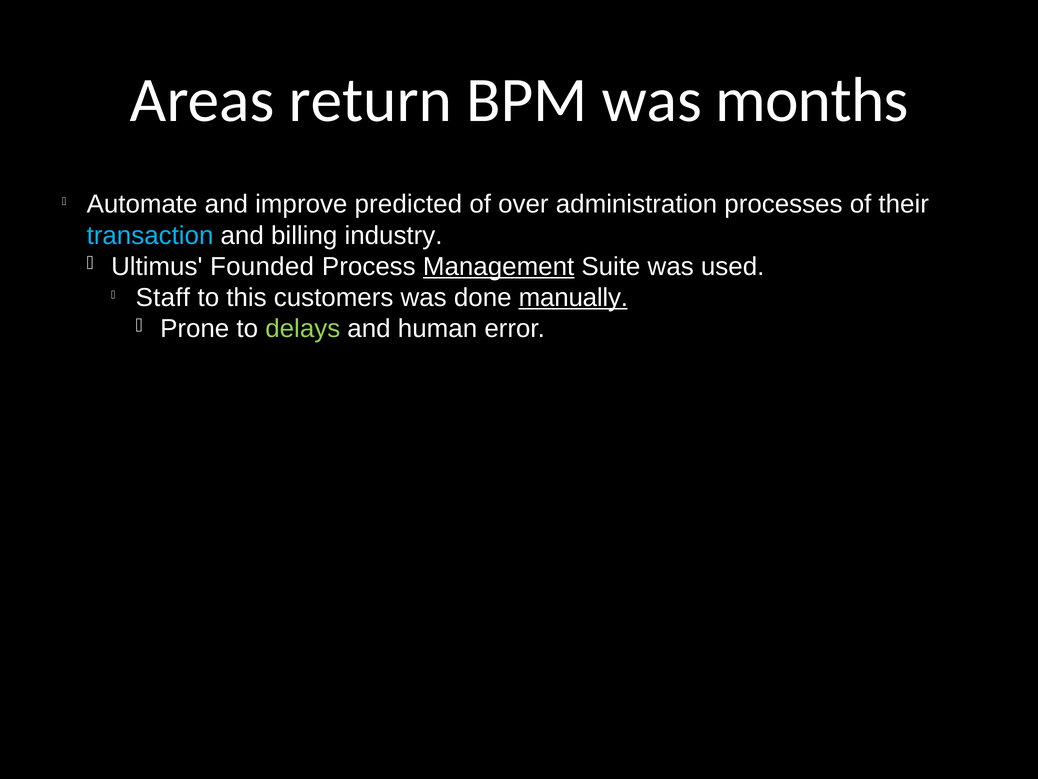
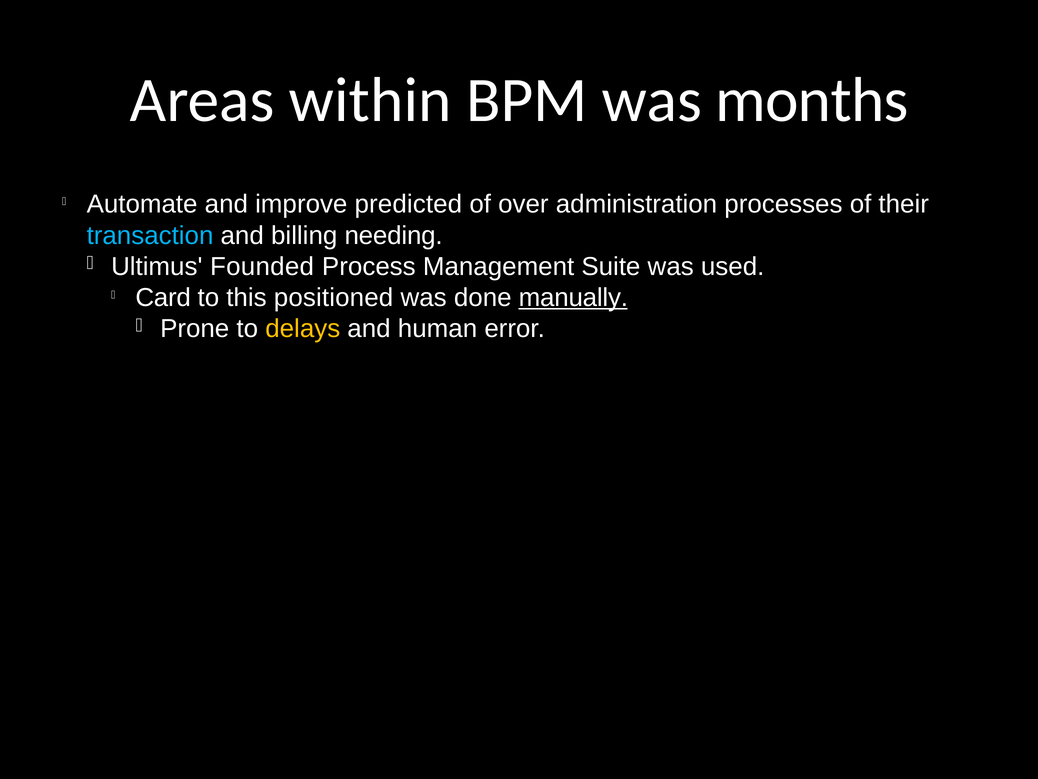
return: return -> within (370, 100)
industry: industry -> needing (394, 235)
Management underline: present -> none (499, 266)
Staff: Staff -> Card (163, 298)
customers: customers -> positioned (334, 298)
delays colour: light green -> yellow (303, 329)
